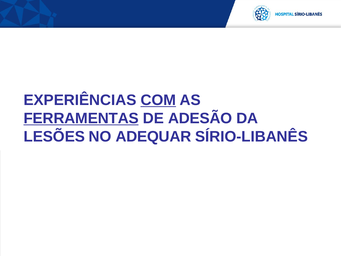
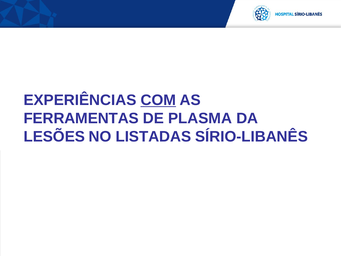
FERRAMENTAS underline: present -> none (81, 118)
ADESÃO: ADESÃO -> PLASMA (200, 118)
ADEQUAR: ADEQUAR -> LISTADAS (153, 136)
